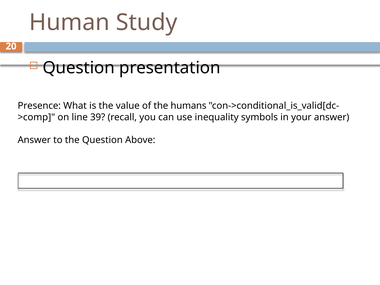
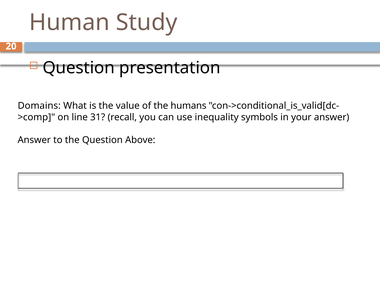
Presence: Presence -> Domains (39, 106)
39: 39 -> 31 (98, 117)
